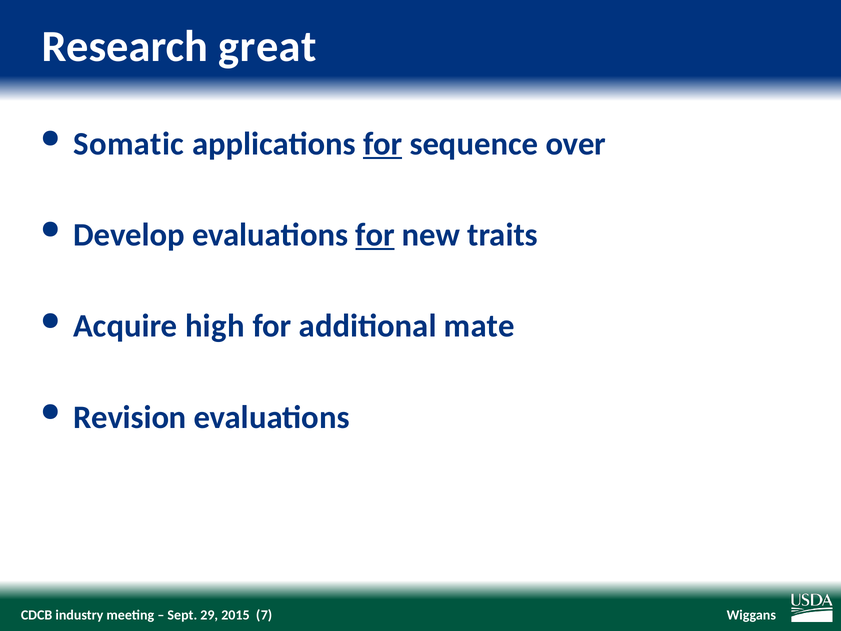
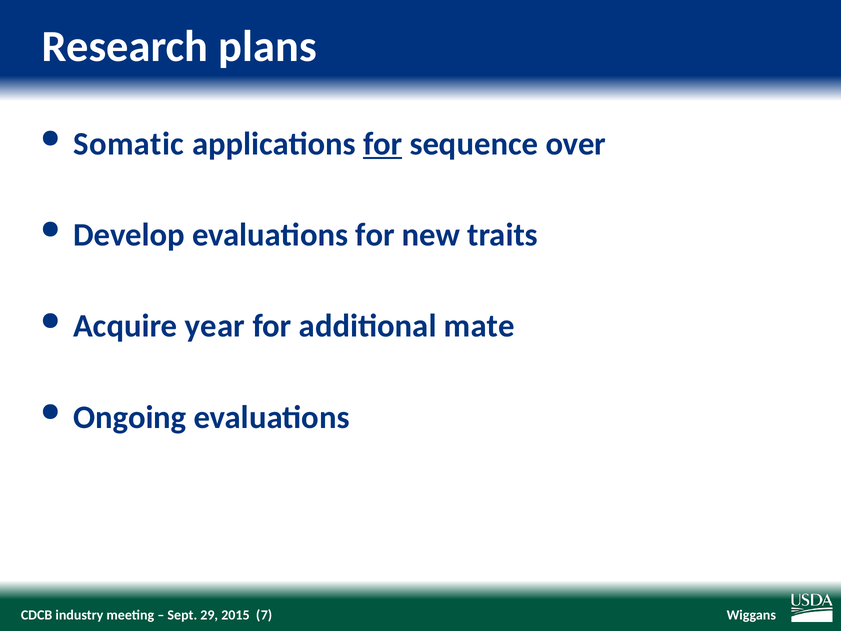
great: great -> plans (268, 47)
for underline: present -> none (375, 235)
high: high -> year (215, 326)
Revision: Revision -> Ongoing (130, 417)
